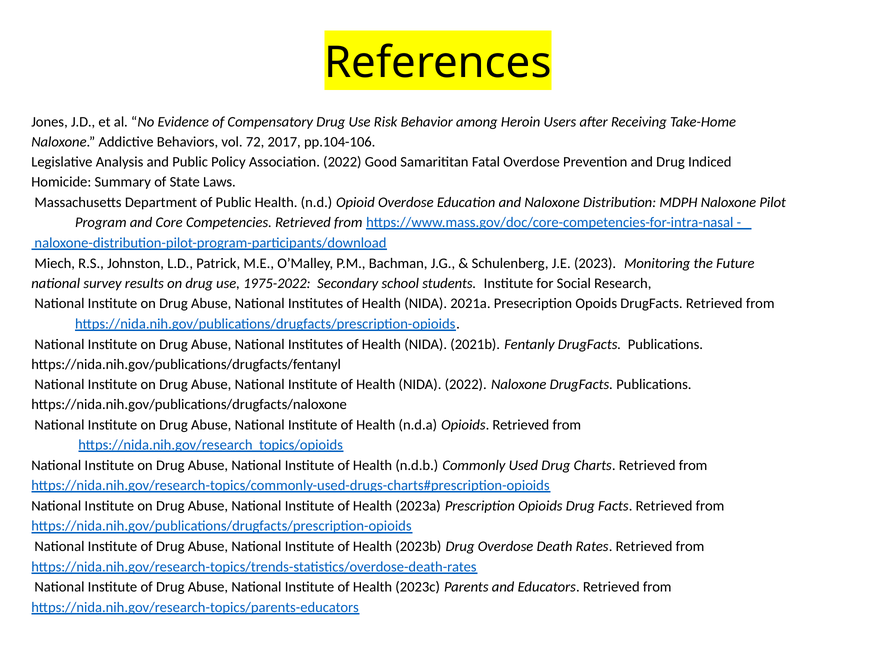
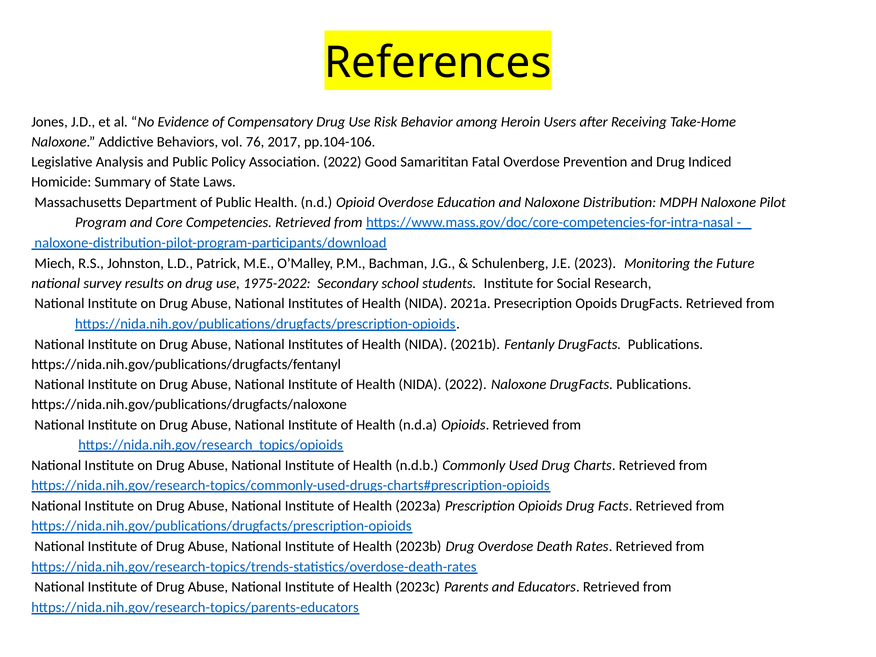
72: 72 -> 76 (255, 142)
